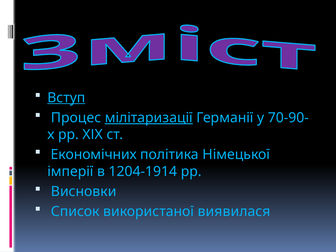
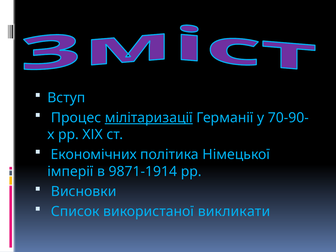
Вступ underline: present -> none (66, 98)
1204-1914: 1204-1914 -> 9871-1914 (143, 171)
виявилася: виявилася -> викликати (234, 212)
